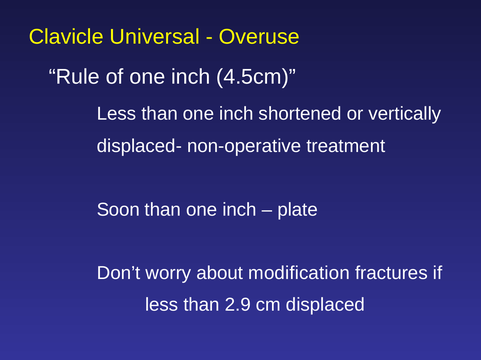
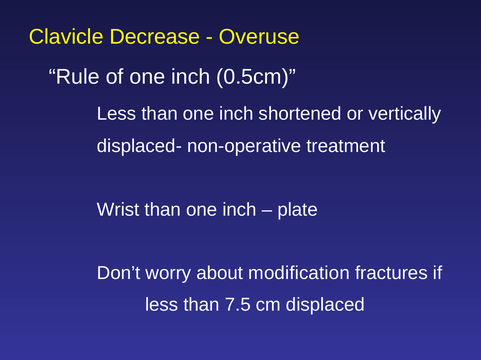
Universal: Universal -> Decrease (155, 37)
4.5cm: 4.5cm -> 0.5cm (256, 77)
Soon: Soon -> Wrist (118, 210)
2.9: 2.9 -> 7.5 (238, 305)
